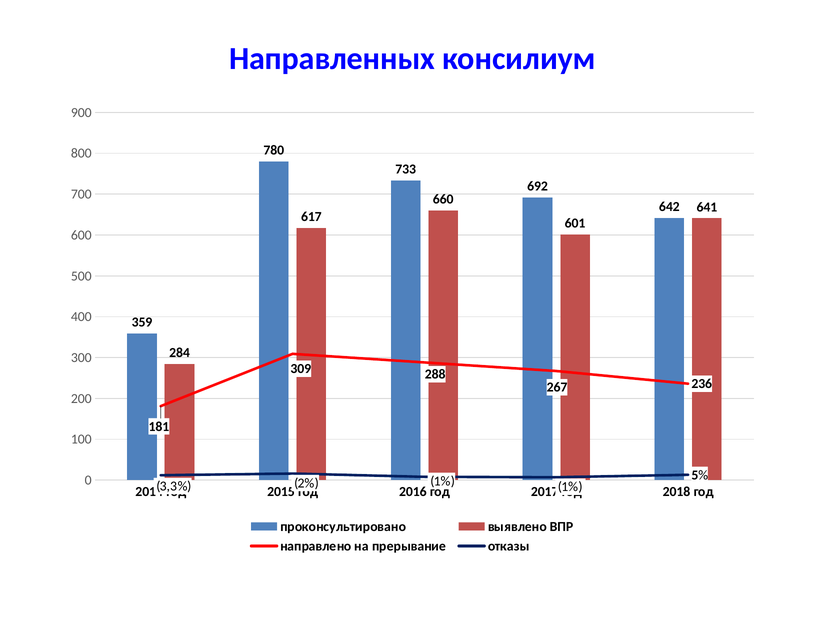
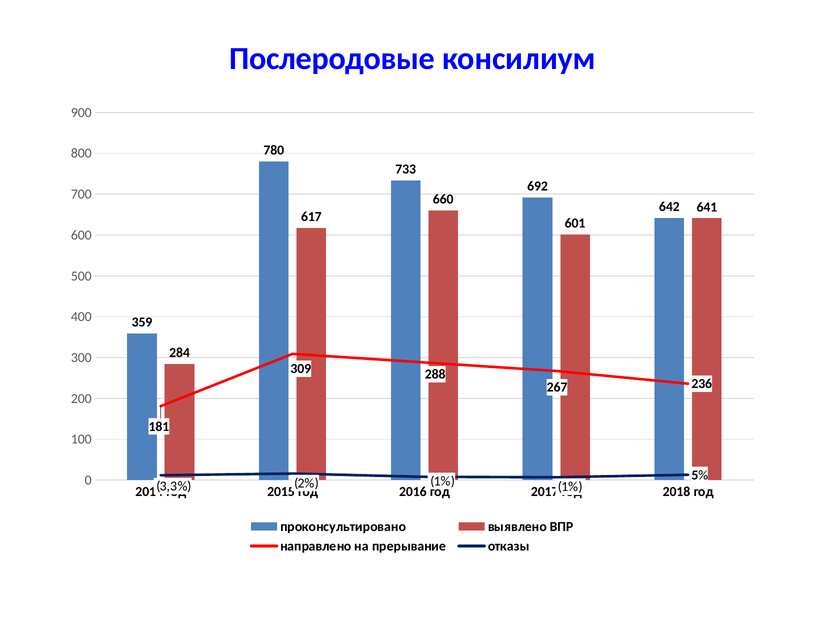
Направленных: Направленных -> Послеродовые (332, 59)
